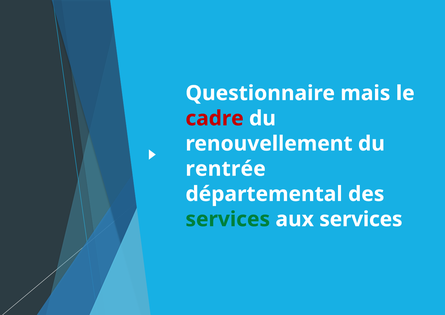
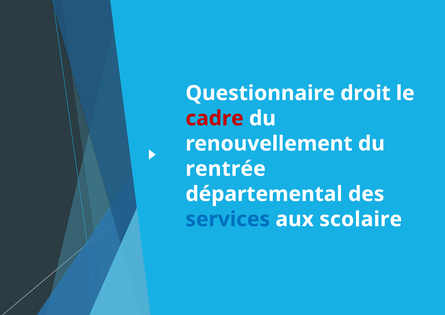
mais: mais -> droit (365, 93)
services colour: green -> blue (228, 219)
aux services: services -> scolaire (361, 219)
